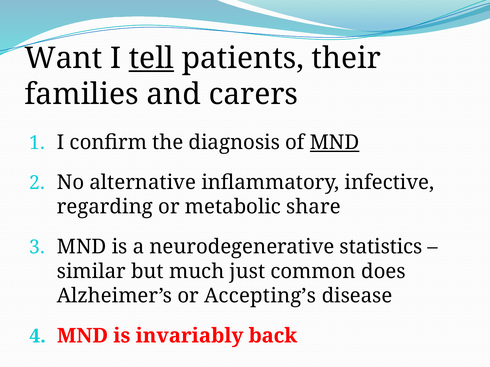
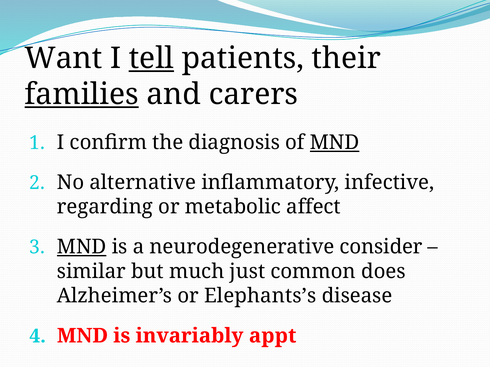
families underline: none -> present (82, 94)
share: share -> affect (314, 207)
MND underline: none -> present (82, 247)
statistics: statistics -> consider (381, 247)
Accepting’s: Accepting’s -> Elephants’s (260, 296)
back: back -> appt (273, 336)
